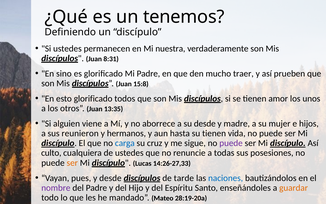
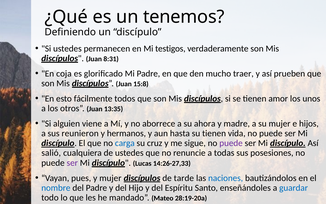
nuestra: nuestra -> testigos (170, 49)
sino: sino -> coja (64, 73)
esto glorificado: glorificado -> fácilmente (93, 98)
su desde: desde -> ahora (205, 123)
culto: culto -> salió (51, 153)
ser colour: orange -> purple (72, 163)
y desde: desde -> mujer (110, 178)
nombre colour: purple -> blue (56, 188)
guardar colour: orange -> blue (294, 188)
